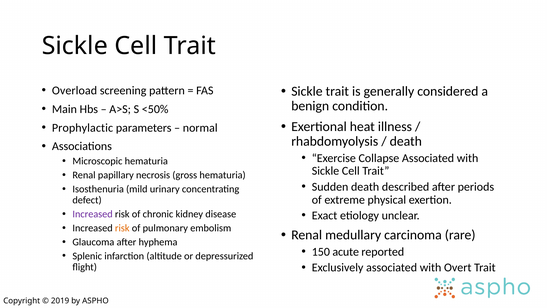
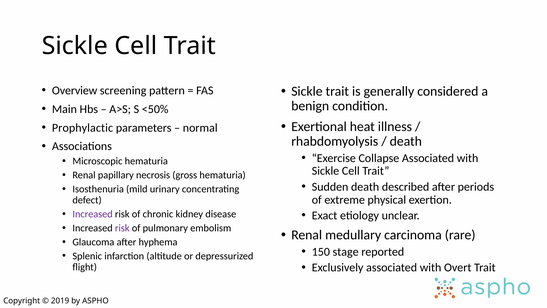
Overload: Overload -> Overview (75, 90)
risk colour: orange -> purple (122, 228)
acute: acute -> stage (346, 252)
